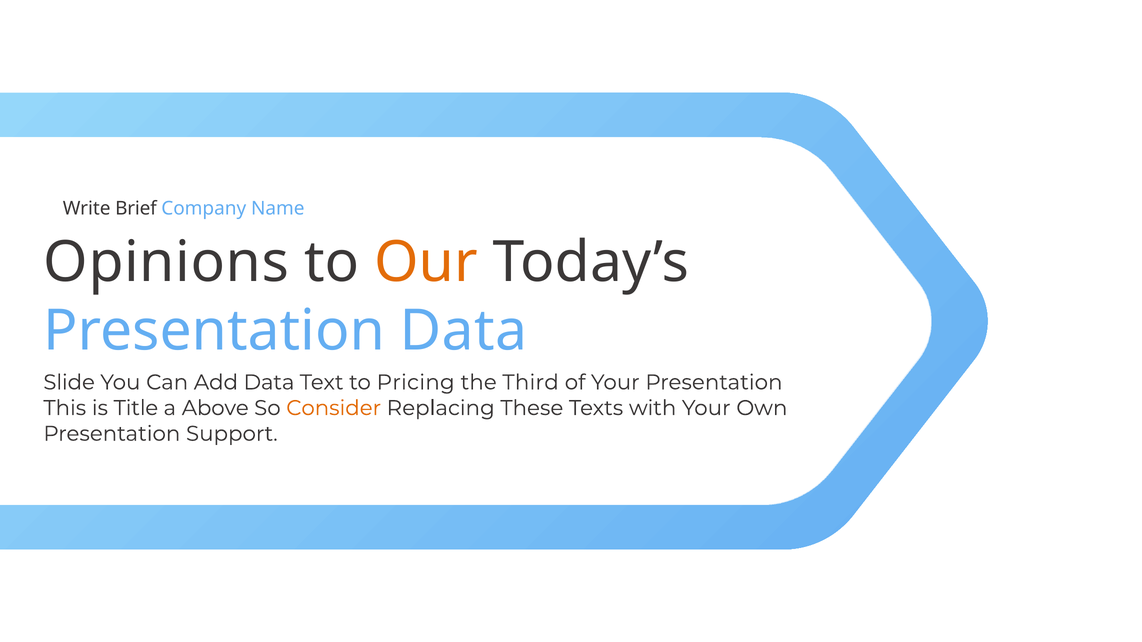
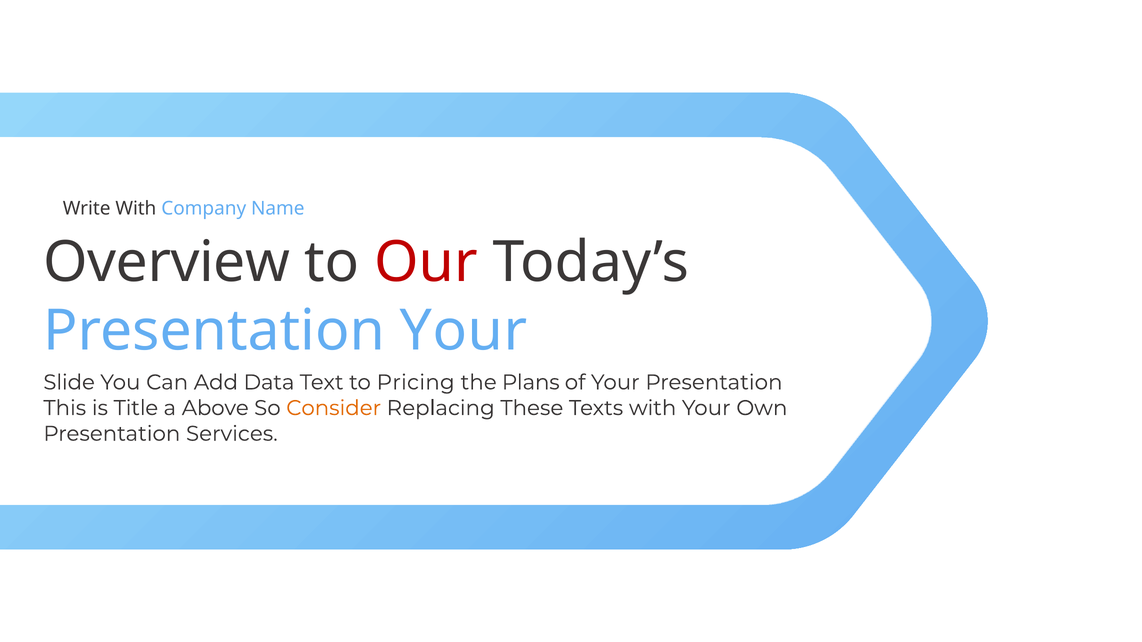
Write Brief: Brief -> With (136, 209)
Opinions: Opinions -> Overview (167, 263)
Our colour: orange -> red (426, 263)
Presentation Data: Data -> Your (464, 331)
Third: Third -> Plans (531, 383)
Support: Support -> Services (232, 434)
